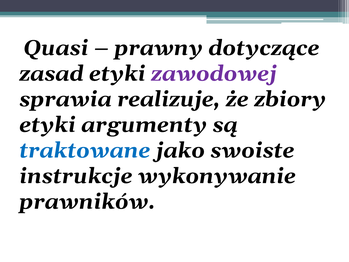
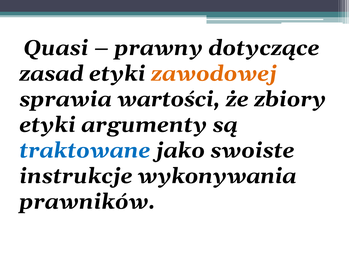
zawodowej colour: purple -> orange (214, 74)
realizuje: realizuje -> wartości (169, 99)
wykonywanie: wykonywanie -> wykonywania (217, 176)
